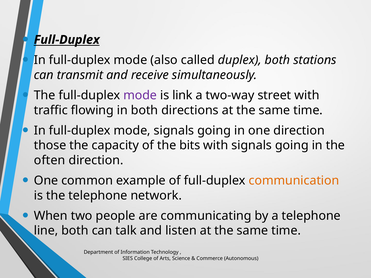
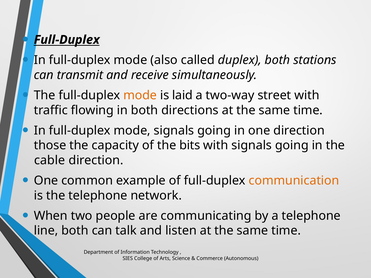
mode colour: purple -> orange (140, 95)
link: link -> laid (182, 95)
often: often -> cable (50, 160)
